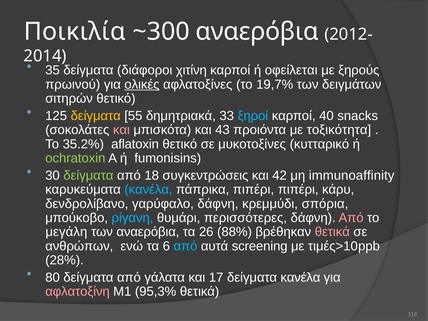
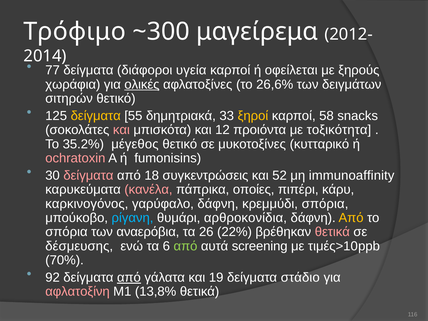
Ποικιλία: Ποικιλία -> Τρόφιμο (75, 32)
~300 αναερόβια: αναερόβια -> μαγείρεμα (257, 32)
35: 35 -> 77 (53, 70)
χιτίνη: χιτίνη -> υγεία (191, 70)
πρωινού: πρωινού -> χωράφια (73, 84)
19,7%: 19,7% -> 26,6% (275, 84)
ξηροί colour: light blue -> yellow (253, 116)
40: 40 -> 58 (326, 116)
43: 43 -> 12 (222, 130)
aflatoxin: aflatoxin -> μέγεθος (135, 144)
ochratoxin colour: light green -> pink (75, 158)
δείγματα colour: light green -> pink (88, 175)
42: 42 -> 52 (280, 175)
κανέλα colour: light blue -> pink (148, 190)
πάπρικα πιπέρι: πιπέρι -> οποίες (254, 190)
δενδρολίβανο: δενδρολίβανο -> καρκινογόνος (87, 204)
περισσότερες: περισσότερες -> αρθροκονίδια (245, 218)
Από colour: pink -> yellow (351, 218)
μεγάλη: μεγάλη -> σπόρια (66, 232)
88%: 88% -> 22% (234, 232)
ανθρώπων: ανθρώπων -> δέσμευσης (79, 246)
από colour: light blue -> light green (185, 246)
28%: 28% -> 70% (65, 260)
80: 80 -> 92 (53, 278)
από underline: none -> present (129, 278)
17: 17 -> 19 (216, 278)
δείγματα κανέλα: κανέλα -> στάδιο (300, 278)
95,3%: 95,3% -> 13,8% (156, 292)
